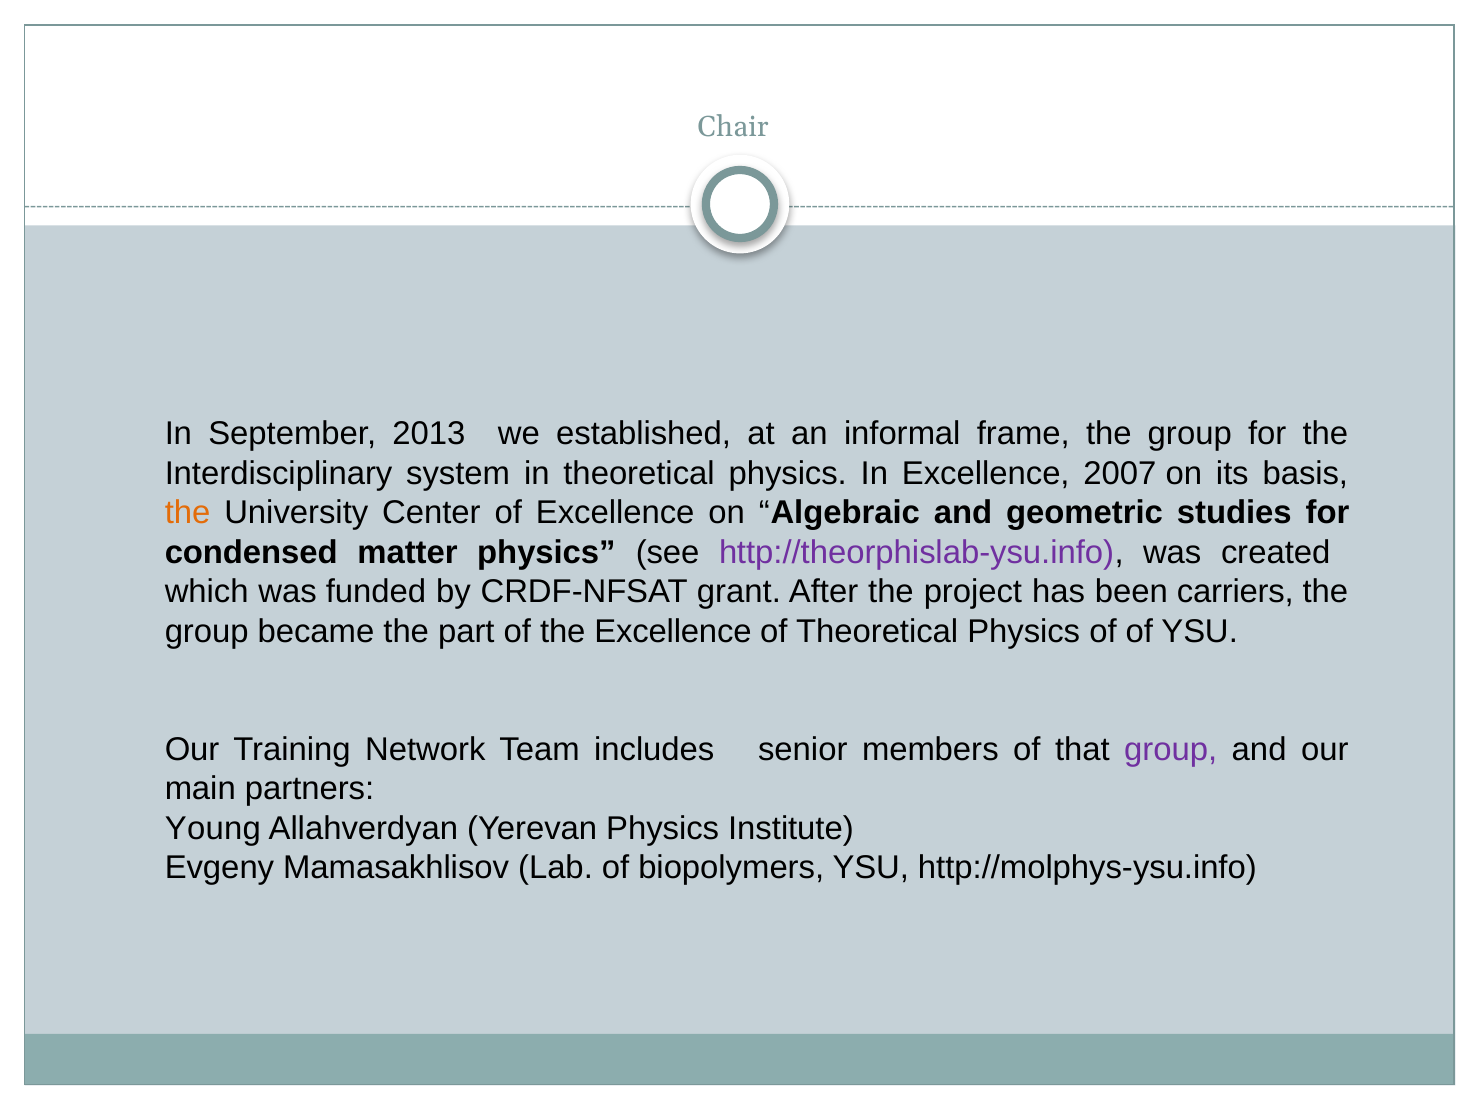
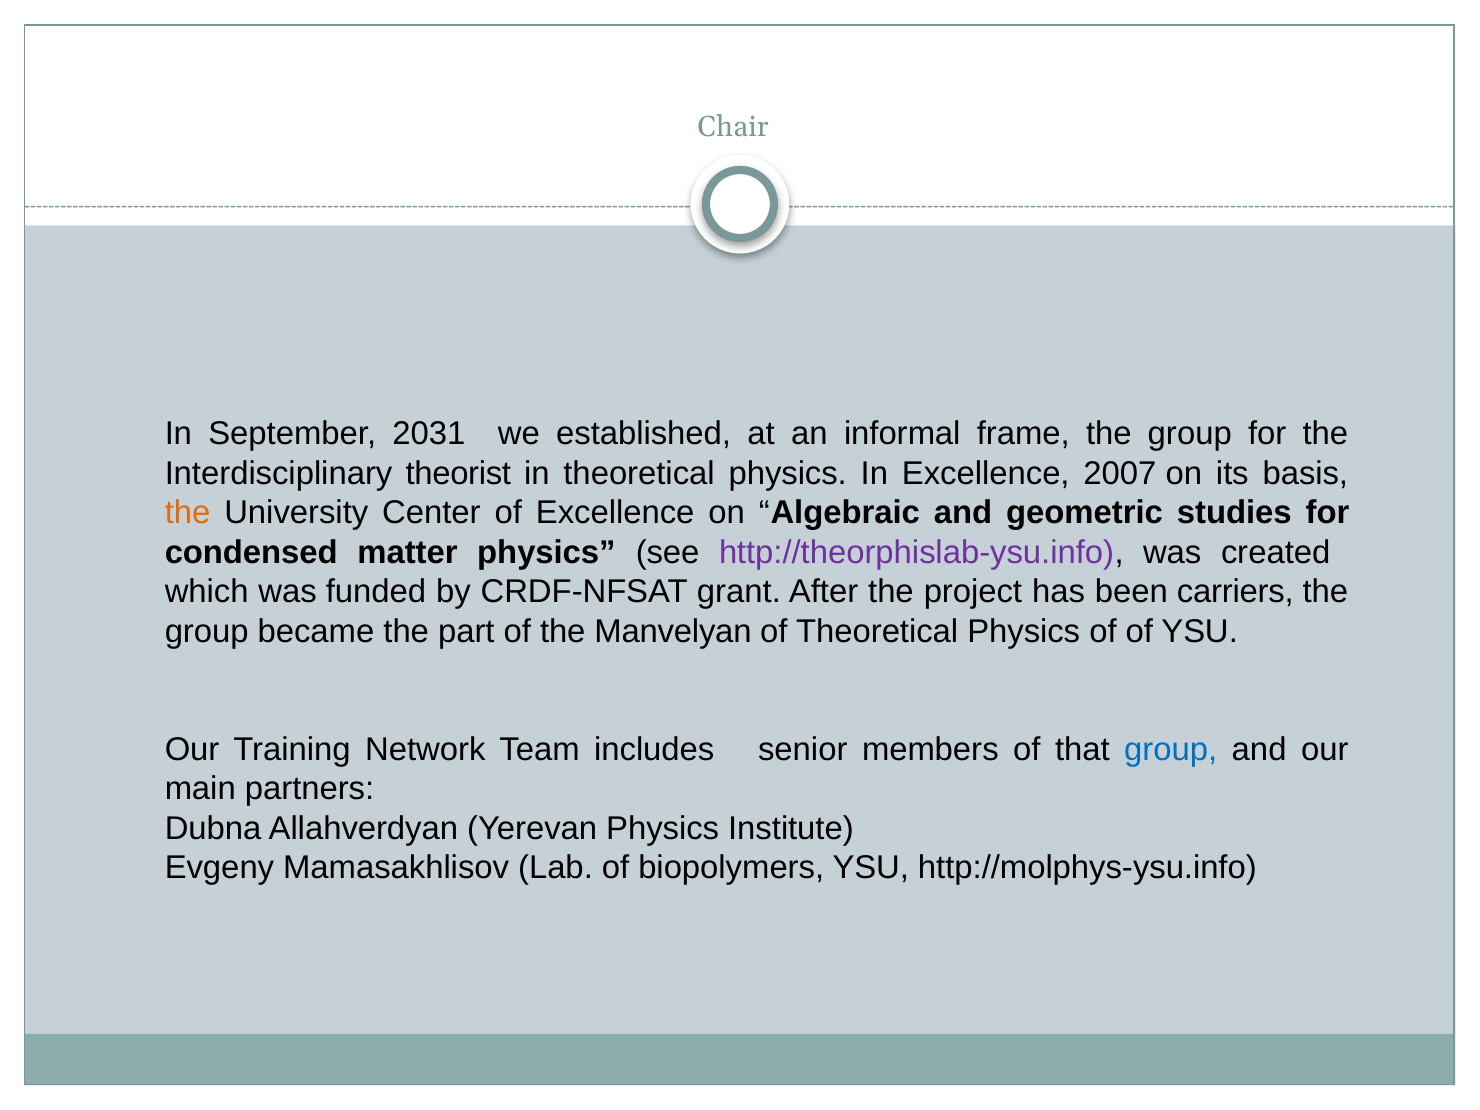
2013: 2013 -> 2031 (429, 434)
system: system -> theorist (458, 473)
the Excellence: Excellence -> Manvelyan (673, 631)
group colour: purple -> blue (1171, 750)
Young: Young -> Dubna (213, 828)
